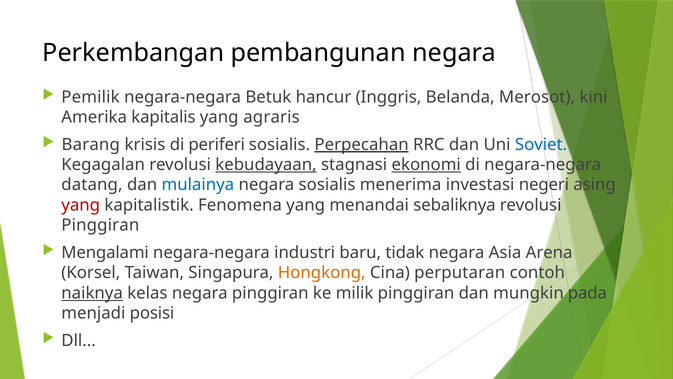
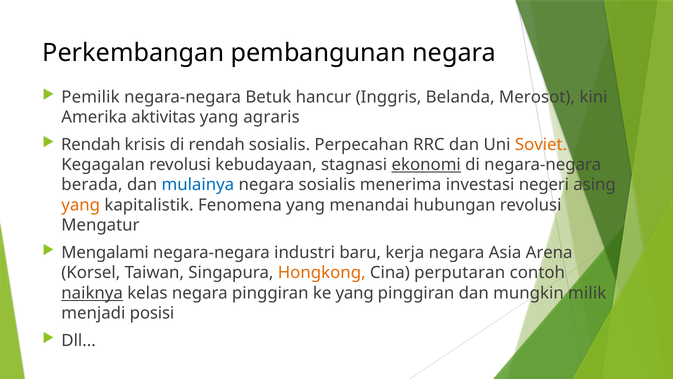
kapitalis: kapitalis -> aktivitas (163, 117)
Barang: Barang -> Rendah (91, 144)
di periferi: periferi -> rendah (217, 144)
Perpecahan underline: present -> none (362, 144)
Soviet colour: blue -> orange (541, 144)
kebudayaan underline: present -> none (266, 165)
datang: datang -> berada (92, 185)
yang colour: red -> orange (81, 205)
sebaliknya: sebaliknya -> hubungan (454, 205)
Pinggiran: Pinggiran -> Mengatur (100, 225)
tidak: tidak -> kerja (405, 252)
ke milik: milik -> yang (355, 293)
pada: pada -> milik (587, 293)
